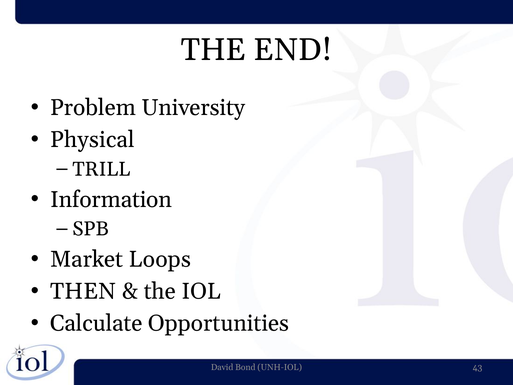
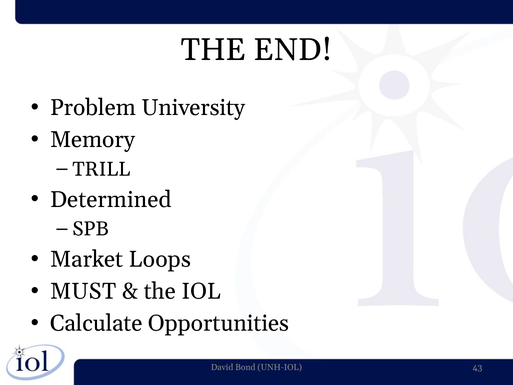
Physical: Physical -> Memory (93, 140)
Information: Information -> Determined (111, 199)
THEN: THEN -> MUST (83, 291)
